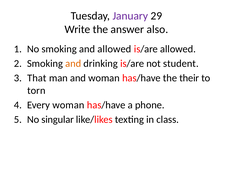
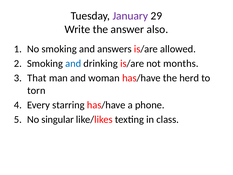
and allowed: allowed -> answers (114, 49)
and colour: orange -> blue (73, 63)
student: student -> months (181, 63)
their: their -> herd (189, 78)
Every woman: woman -> starring (68, 105)
